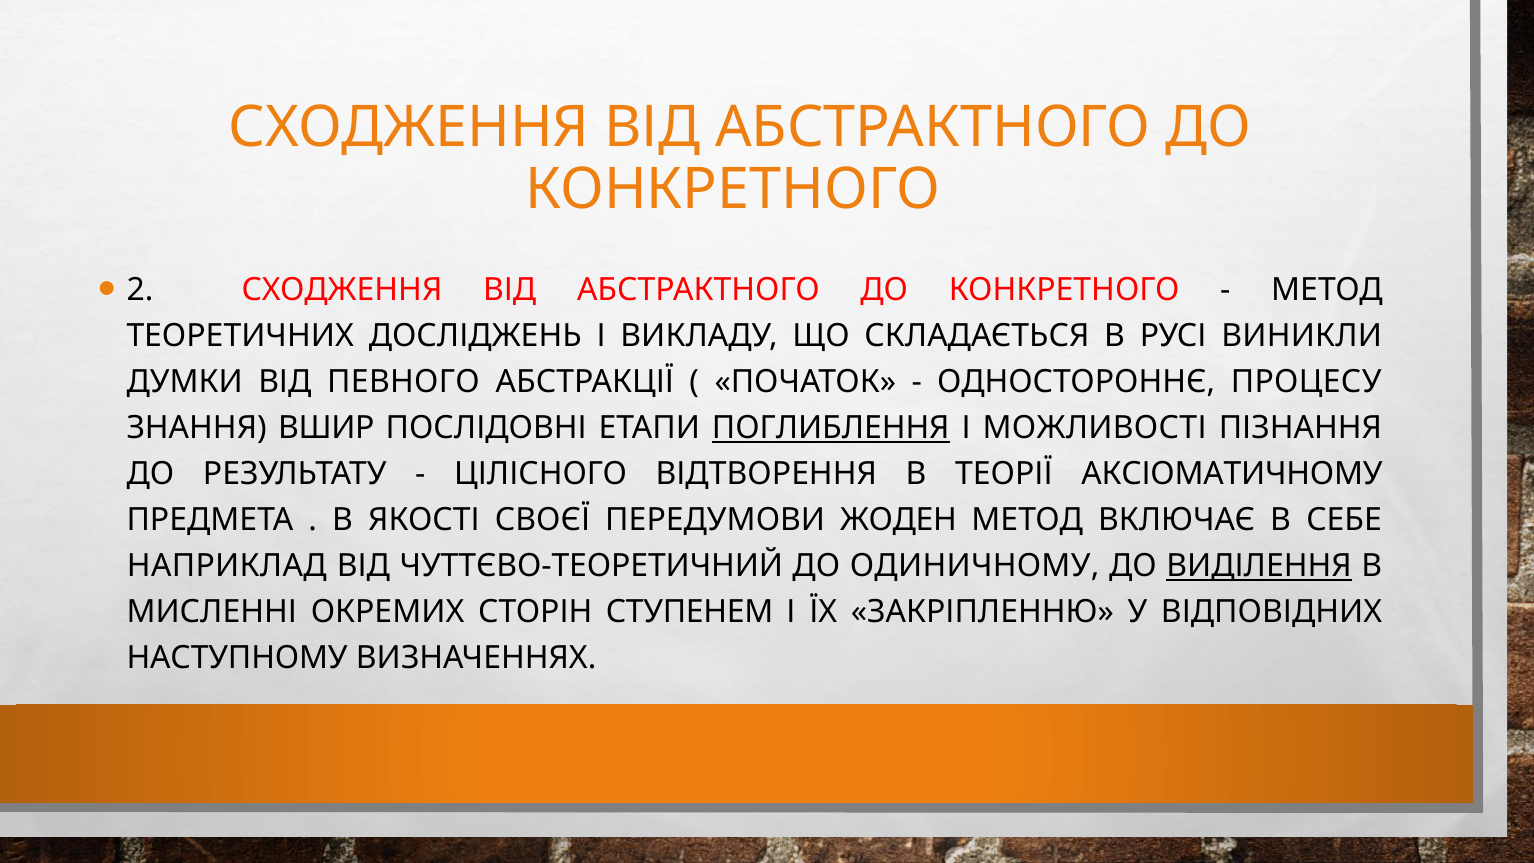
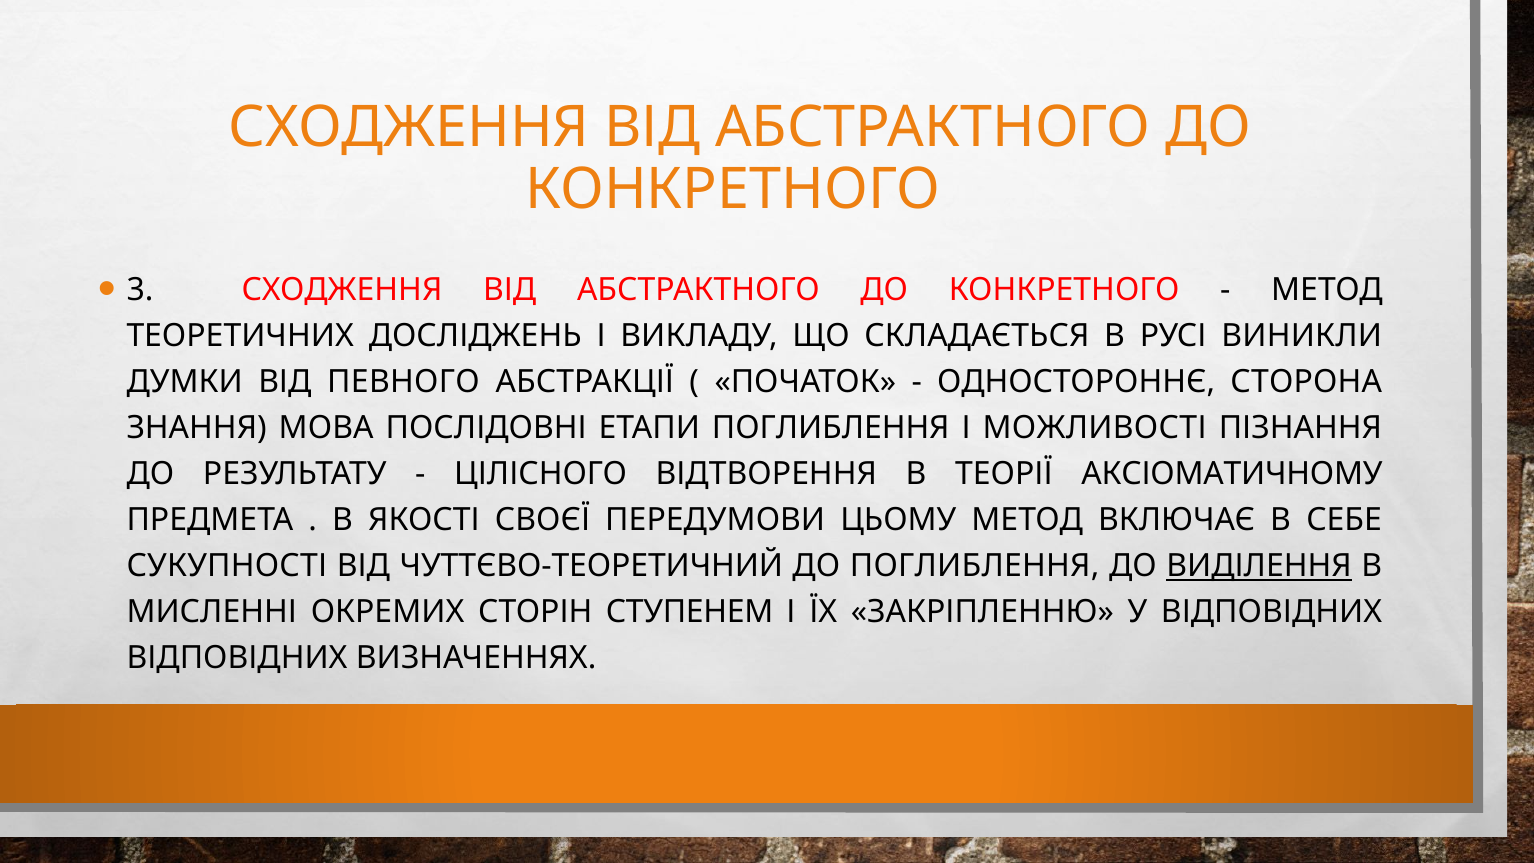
2: 2 -> 3 (140, 290)
ПРОЦЕСУ: ПРОЦЕСУ -> СТОРОНА (1306, 382)
ВШИР: ВШИР -> МОВА (326, 428)
ПОГЛИБЛЕННЯ underline: present -> none (831, 428)
ЖОДЕН: ЖОДЕН -> ЦЬОМУ (898, 520)
НАПРИКЛАД: НАПРИКЛАД -> СУКУПНОСТІ (227, 566)
ДО ОДИНИЧНОМУ: ОДИНИЧНОМУ -> ПОГЛИБЛЕННЯ (975, 566)
НАСТУПНОМУ: НАСТУПНОМУ -> ВІДПОВІДНИХ (237, 658)
